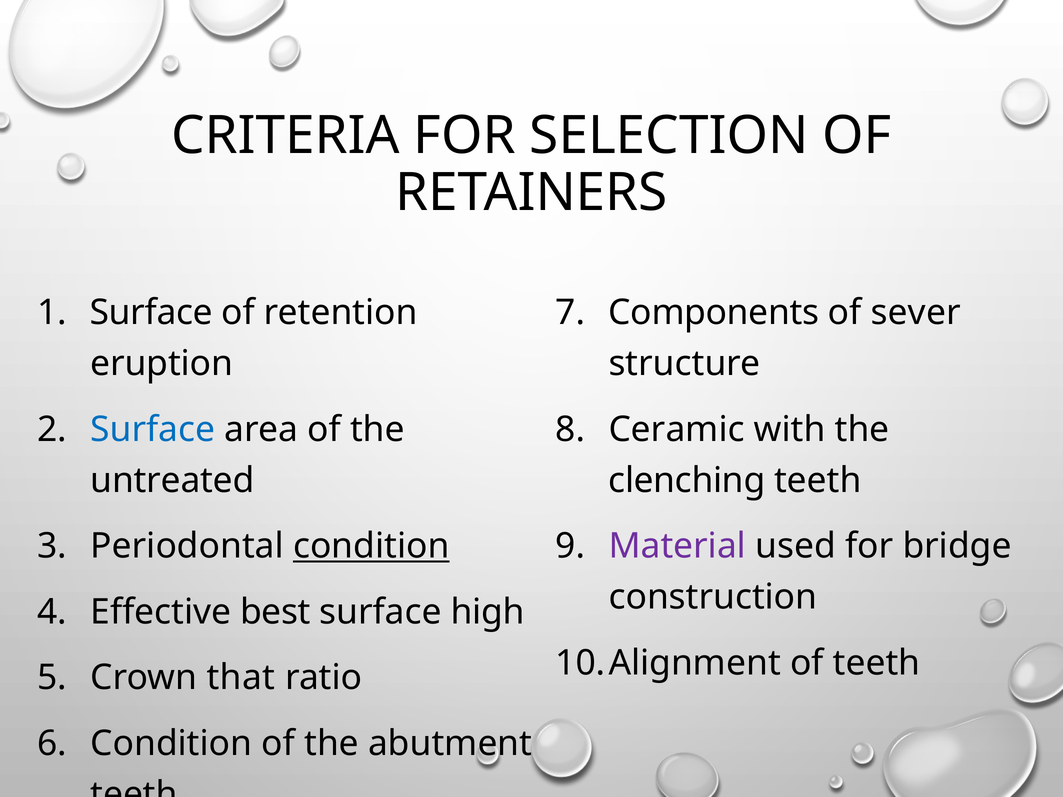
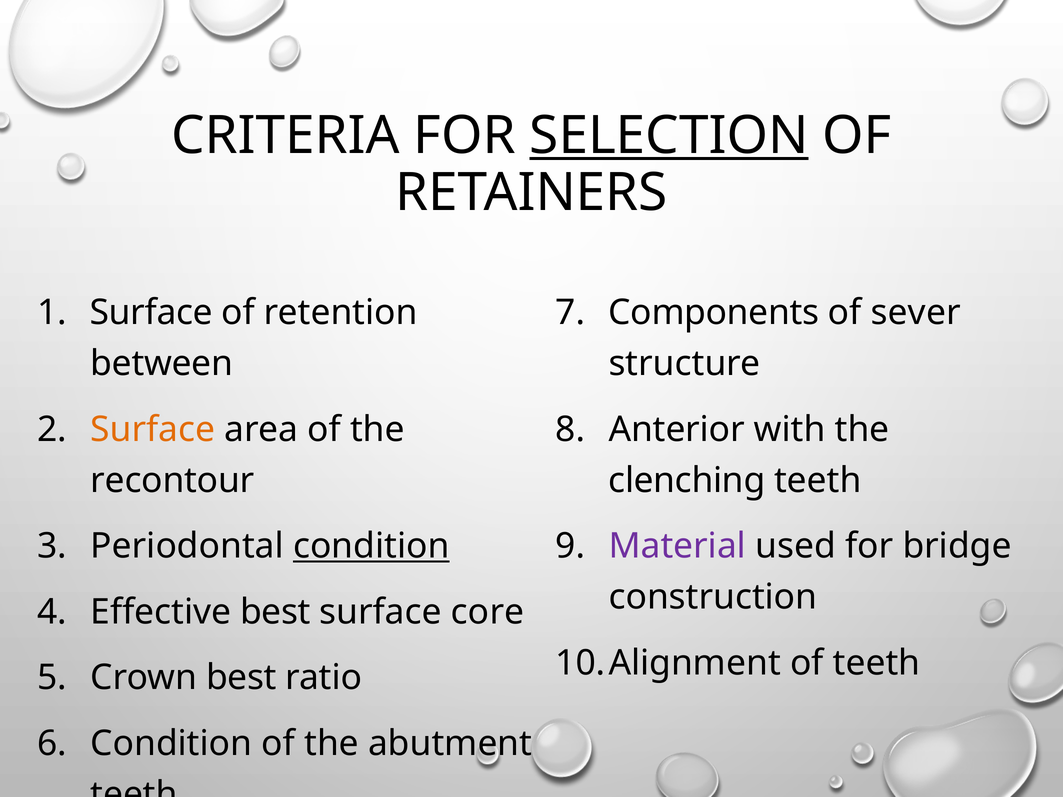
SELECTION underline: none -> present (669, 136)
eruption: eruption -> between (162, 364)
Surface colour: blue -> orange (153, 430)
Ceramic: Ceramic -> Anterior (677, 430)
untreated: untreated -> recontour (172, 481)
high: high -> core (488, 612)
Crown that: that -> best (241, 678)
